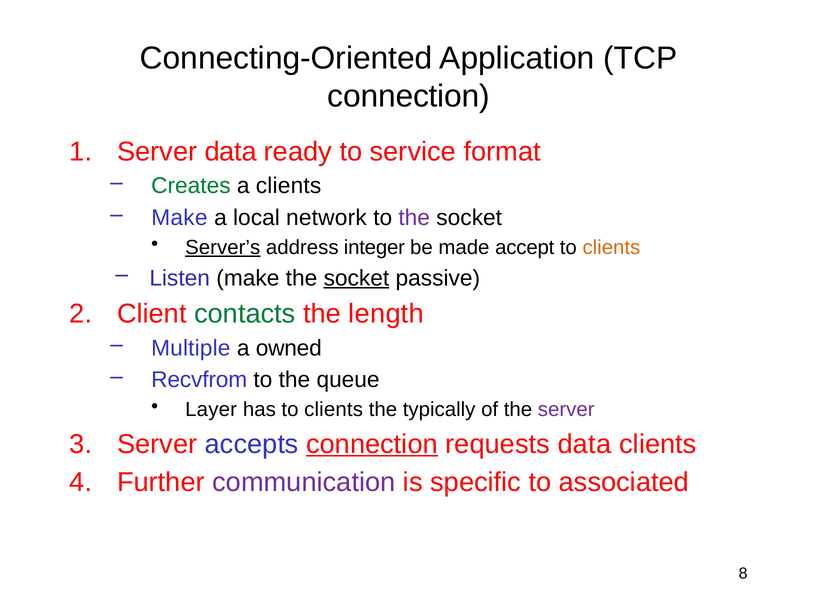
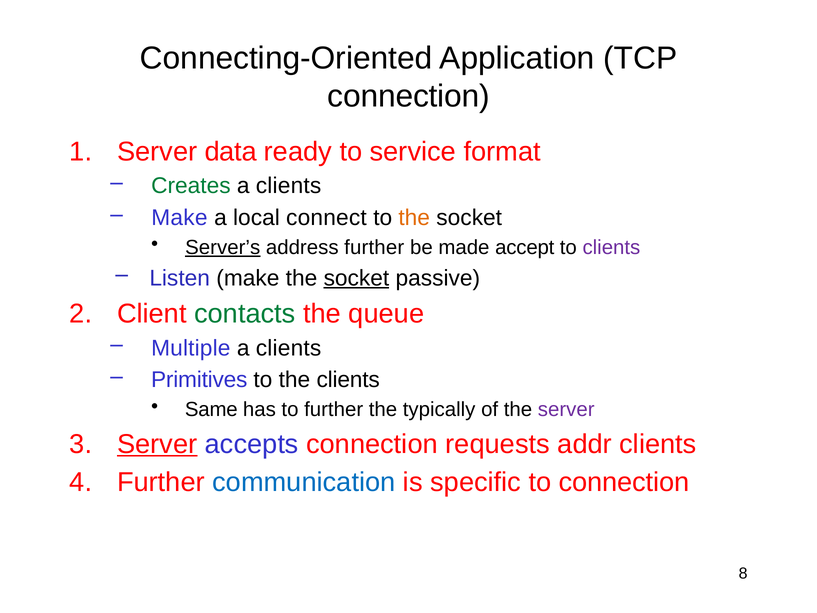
network: network -> connect (326, 218)
the colour: purple -> orange (414, 218)
address integer: integer -> further (374, 247)
clients colour: orange -> purple (611, 247)
length: length -> queue (386, 314)
owned: owned -> clients (289, 348)
Recvfrom: Recvfrom -> Primitives (199, 380)
the queue: queue -> clients (348, 380)
Layer: Layer -> Same (211, 410)
has to clients: clients -> further (334, 410)
Server underline: none -> present (157, 444)
connection underline: present -> none (372, 444)
requests data: data -> addr (585, 444)
communication colour: purple -> blue (304, 482)
to associated: associated -> connection (624, 482)
